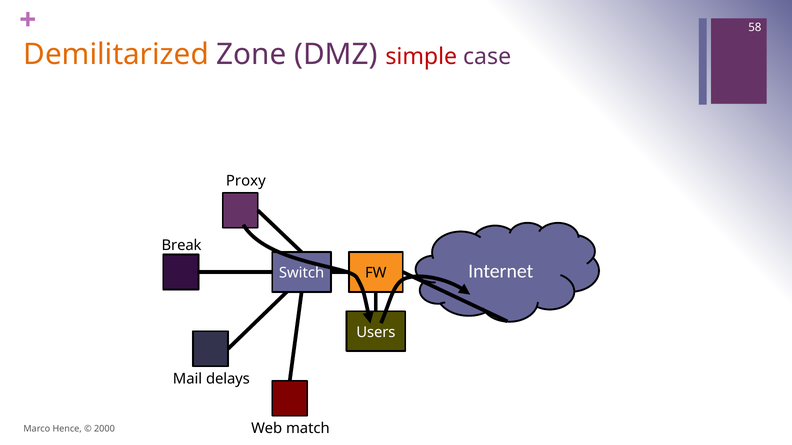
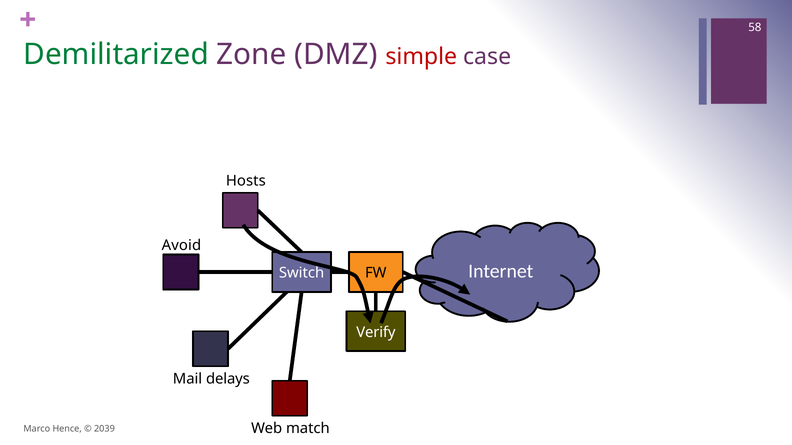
Demilitarized colour: orange -> green (116, 54)
Proxy: Proxy -> Hosts (246, 181)
Break: Break -> Avoid (181, 245)
Users: Users -> Verify (376, 333)
2000: 2000 -> 2039 (104, 429)
